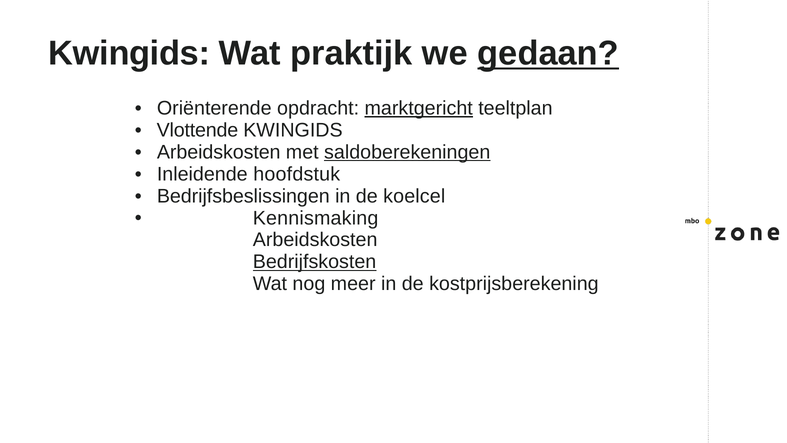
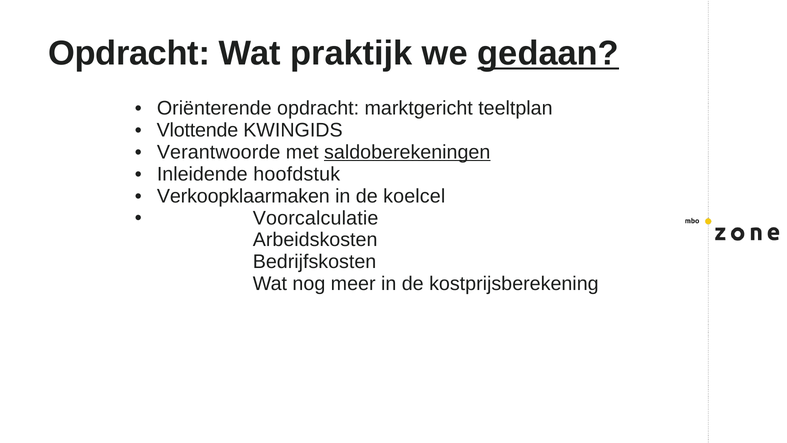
Kwingids: Kwingids -> Opdracht (129, 54)
marktgericht underline: present -> none (419, 108)
Arbeidskosten: Arbeidskosten -> Verantwoorde (219, 152)
Bedrijfsbeslissingen: Bedrijfsbeslissingen -> Verkoopklaarmaken (243, 196)
Kennismaking: Kennismaking -> Voorcalculatie (316, 218)
Bedrijfskosten underline: present -> none (315, 262)
